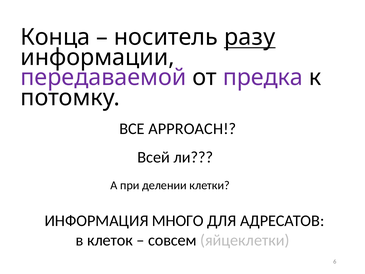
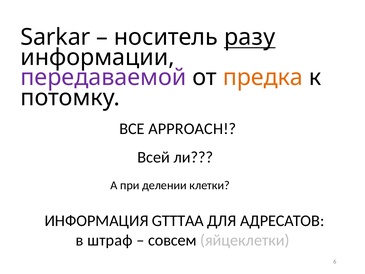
Конца: Конца -> Sarkar (55, 37)
предка colour: purple -> orange (263, 77)
МНОГО: МНОГО -> GTTTAA (178, 221)
клеток: клеток -> штраф (110, 240)
